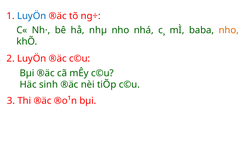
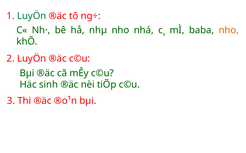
LuyÖn colour: blue -> green (32, 16)
